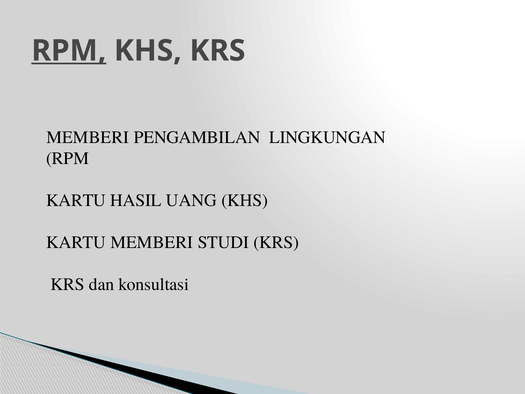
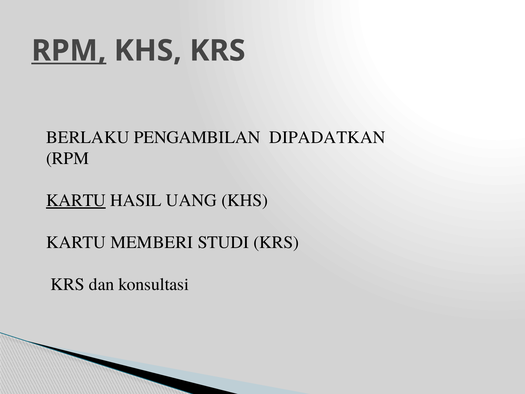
MEMBERI: MEMBERI -> BERLAKU (88, 137)
LINGKUNGAN: LINGKUNGAN -> DIPADATKAN (327, 137)
KARTU underline: none -> present (76, 200)
